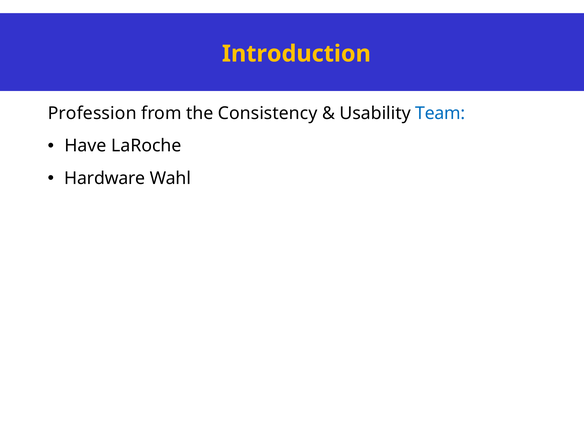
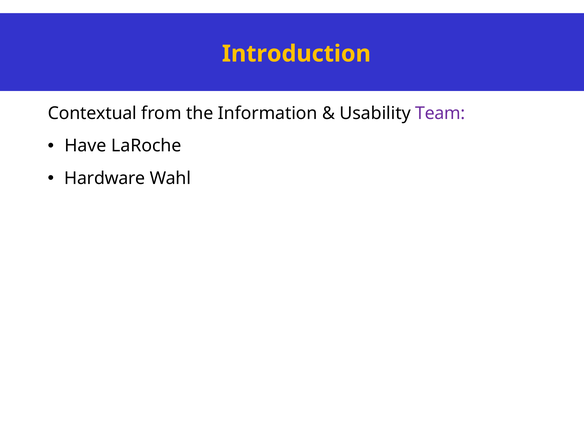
Profession: Profession -> Contextual (92, 113)
Consistency: Consistency -> Information (268, 113)
Team colour: blue -> purple (440, 113)
